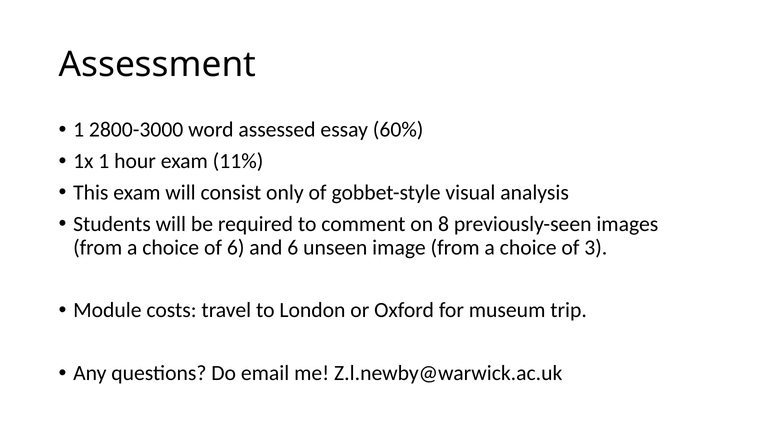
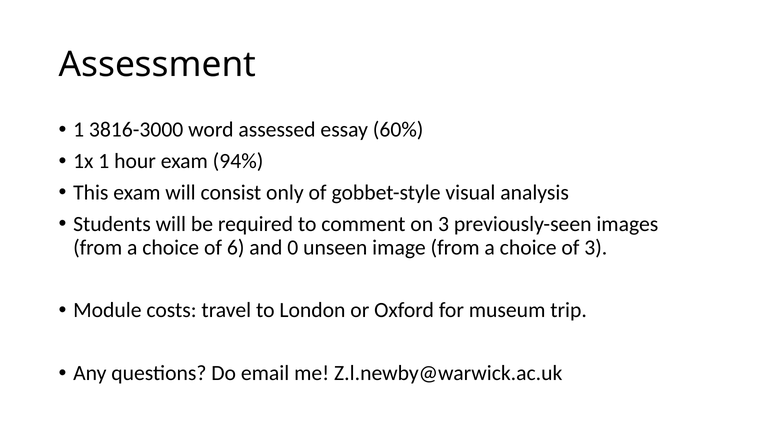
2800-3000: 2800-3000 -> 3816-3000 (136, 130)
11%: 11% -> 94% (238, 161)
on 8: 8 -> 3 (444, 224)
and 6: 6 -> 0 (293, 248)
